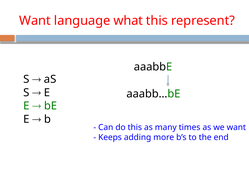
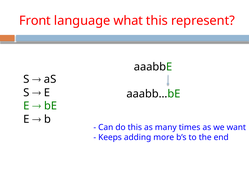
Want: Want -> Front (35, 21)
